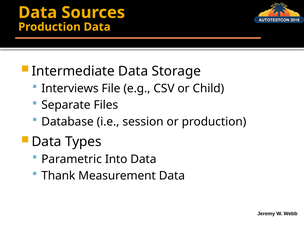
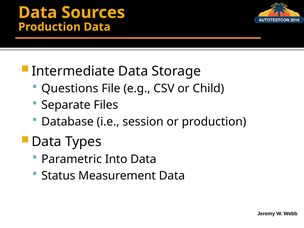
Interviews: Interviews -> Questions (70, 89)
Thank: Thank -> Status (58, 176)
